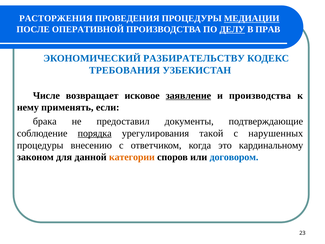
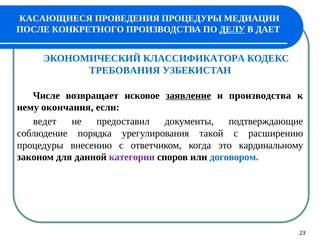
РАСТОРЖЕНИЯ: РАСТОРЖЕНИЯ -> КАСАЮЩИЕСЯ (56, 18)
МЕДИАЦИИ underline: present -> none (252, 18)
ОПЕРАТИВНОЙ: ОПЕРАТИВНОЙ -> КОНКРЕТНОГО (88, 29)
ПРАВ: ПРАВ -> ДАЕТ (268, 29)
РАЗБИРАТЕЛЬСТВУ: РАЗБИРАТЕЛЬСТВУ -> КЛАССИФИКАТОРА (194, 58)
применять: применять -> окончания (67, 107)
брака: брака -> ведет (45, 121)
порядка underline: present -> none (95, 133)
нарушенных: нарушенных -> расширению (276, 133)
категории colour: orange -> purple (132, 157)
